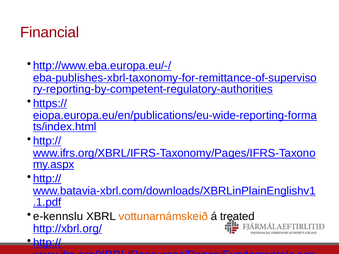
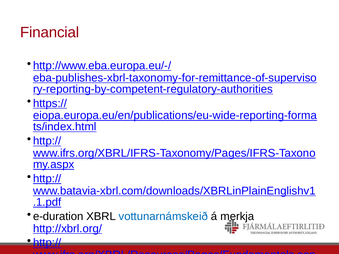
e-kennslu: e-kennslu -> e-duration (58, 217)
vottunarnámskeið colour: orange -> blue (163, 217)
treated: treated -> merkja (237, 217)
